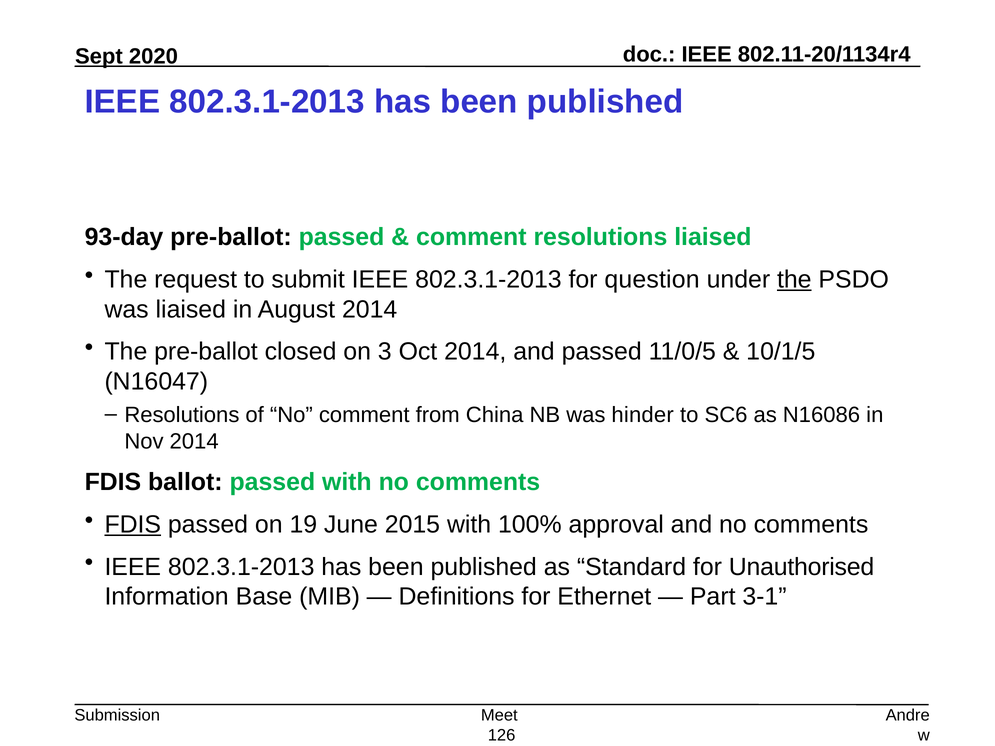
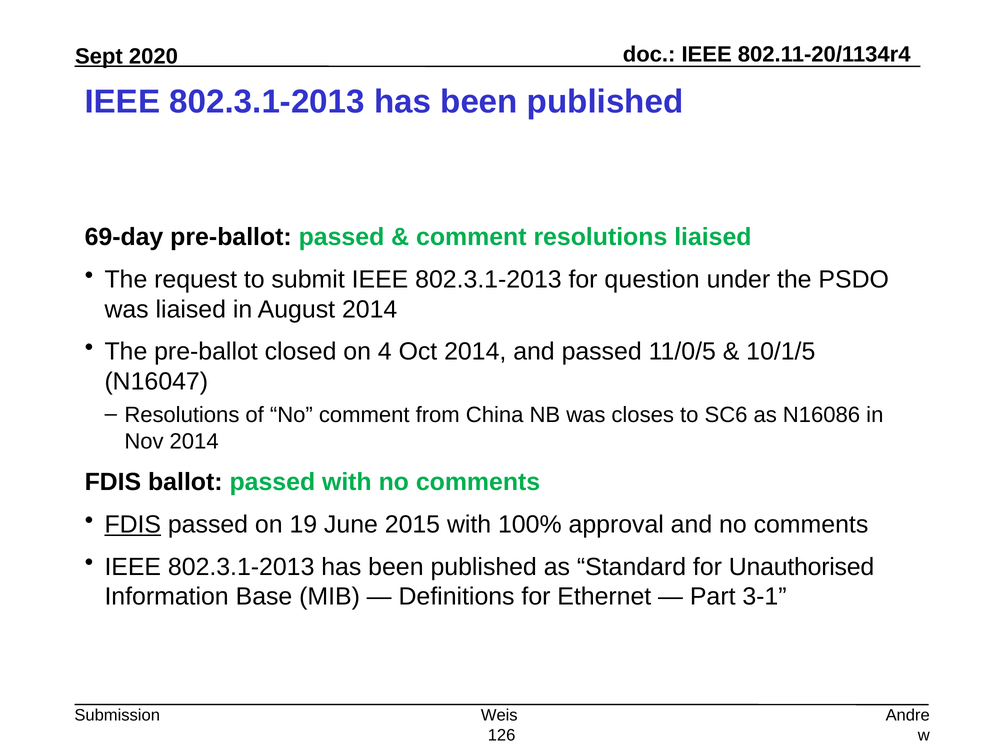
93-day: 93-day -> 69-day (124, 237)
the underline: present -> none (794, 280)
3: 3 -> 4 (385, 352)
hinder: hinder -> closes (643, 415)
Meet: Meet -> Weis (499, 716)
